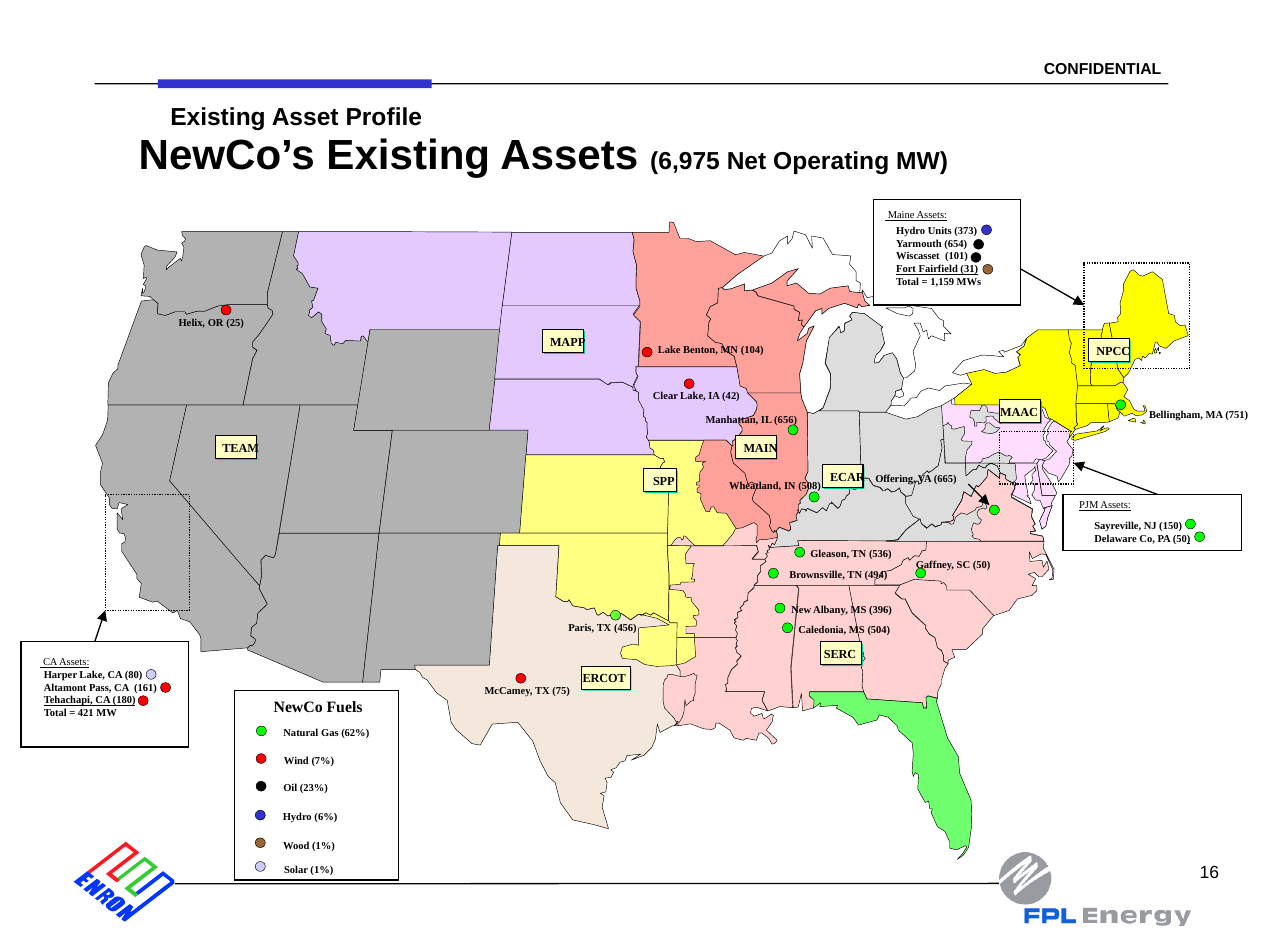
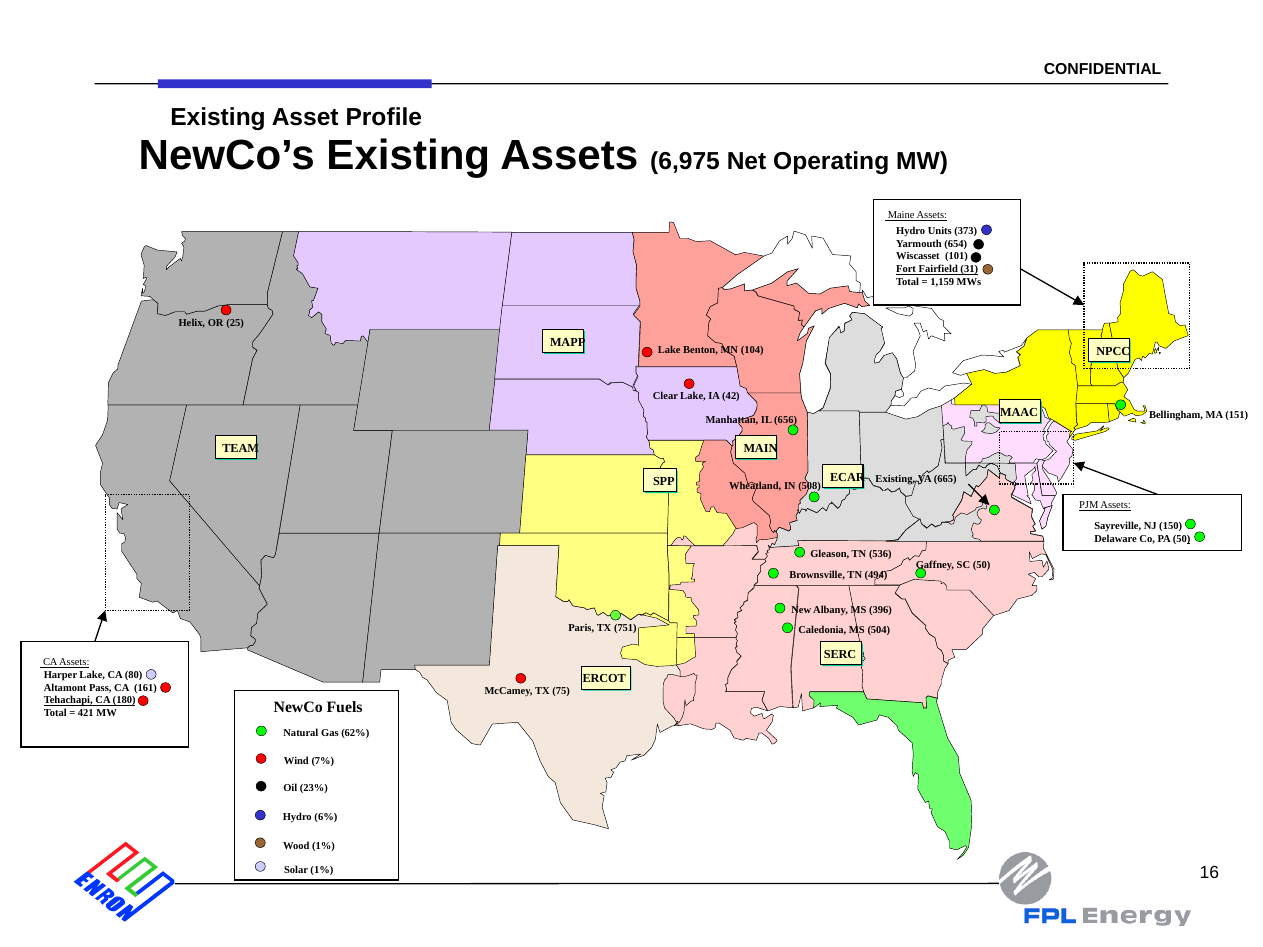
751: 751 -> 151 (1237, 416)
Offering: Offering -> Existing (895, 479)
456: 456 -> 751 (625, 628)
